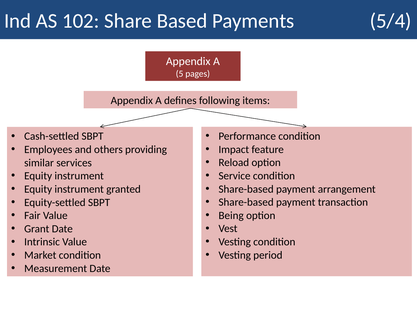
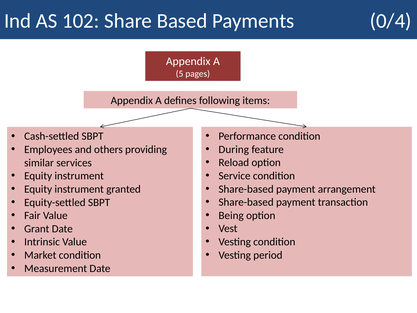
5/4: 5/4 -> 0/4 (391, 21)
Impact: Impact -> During (234, 149)
